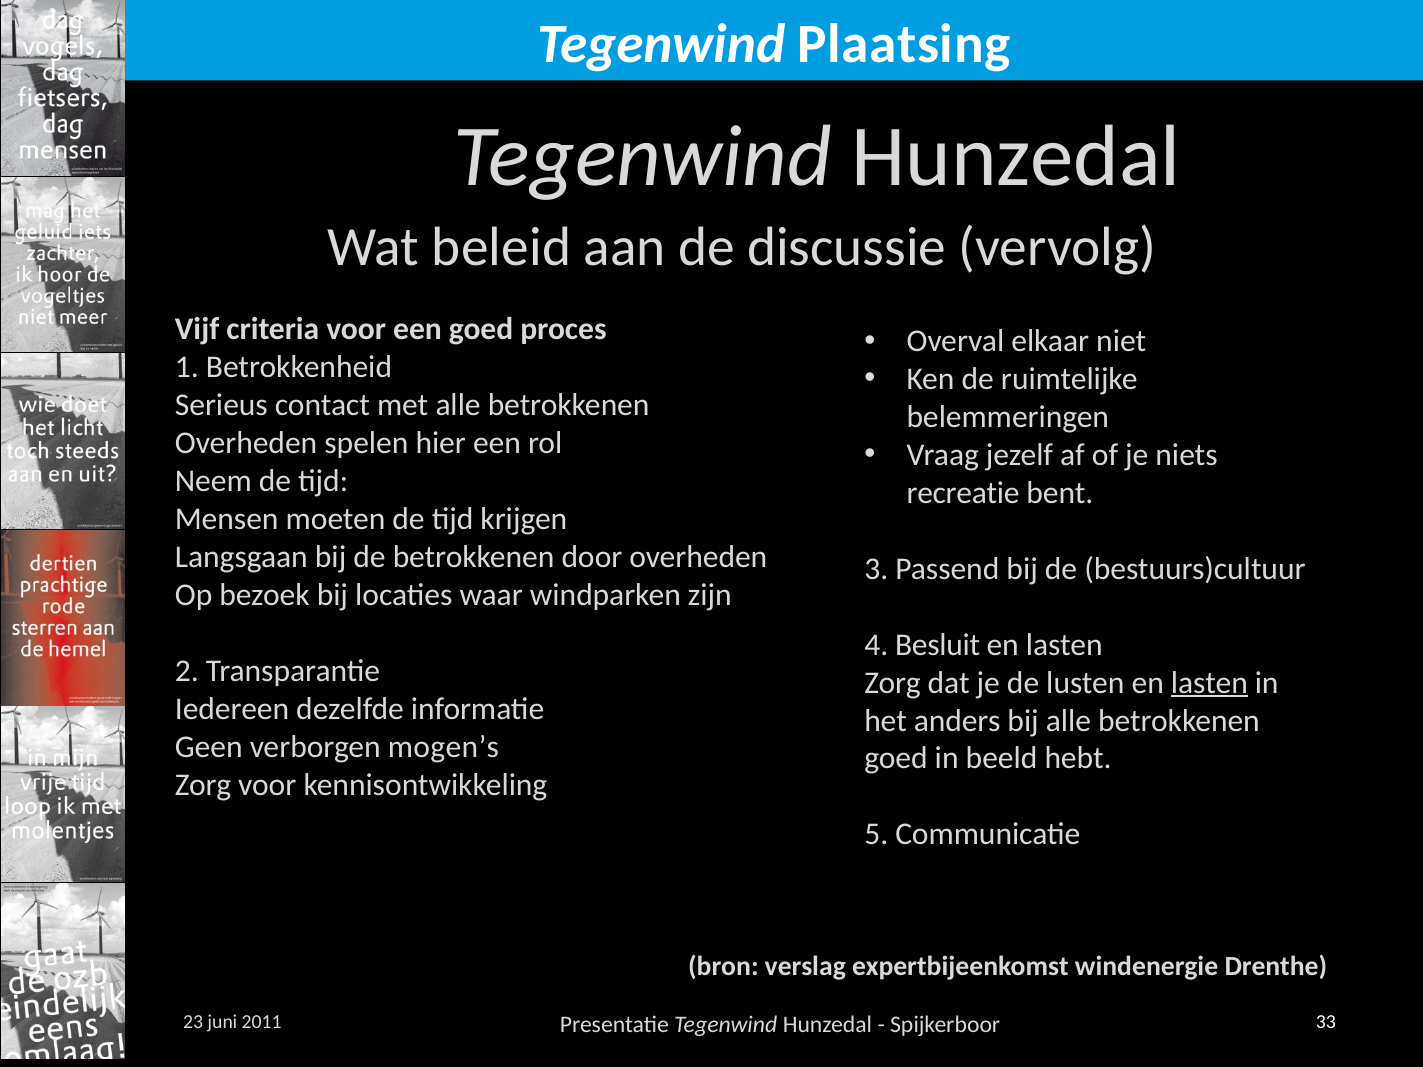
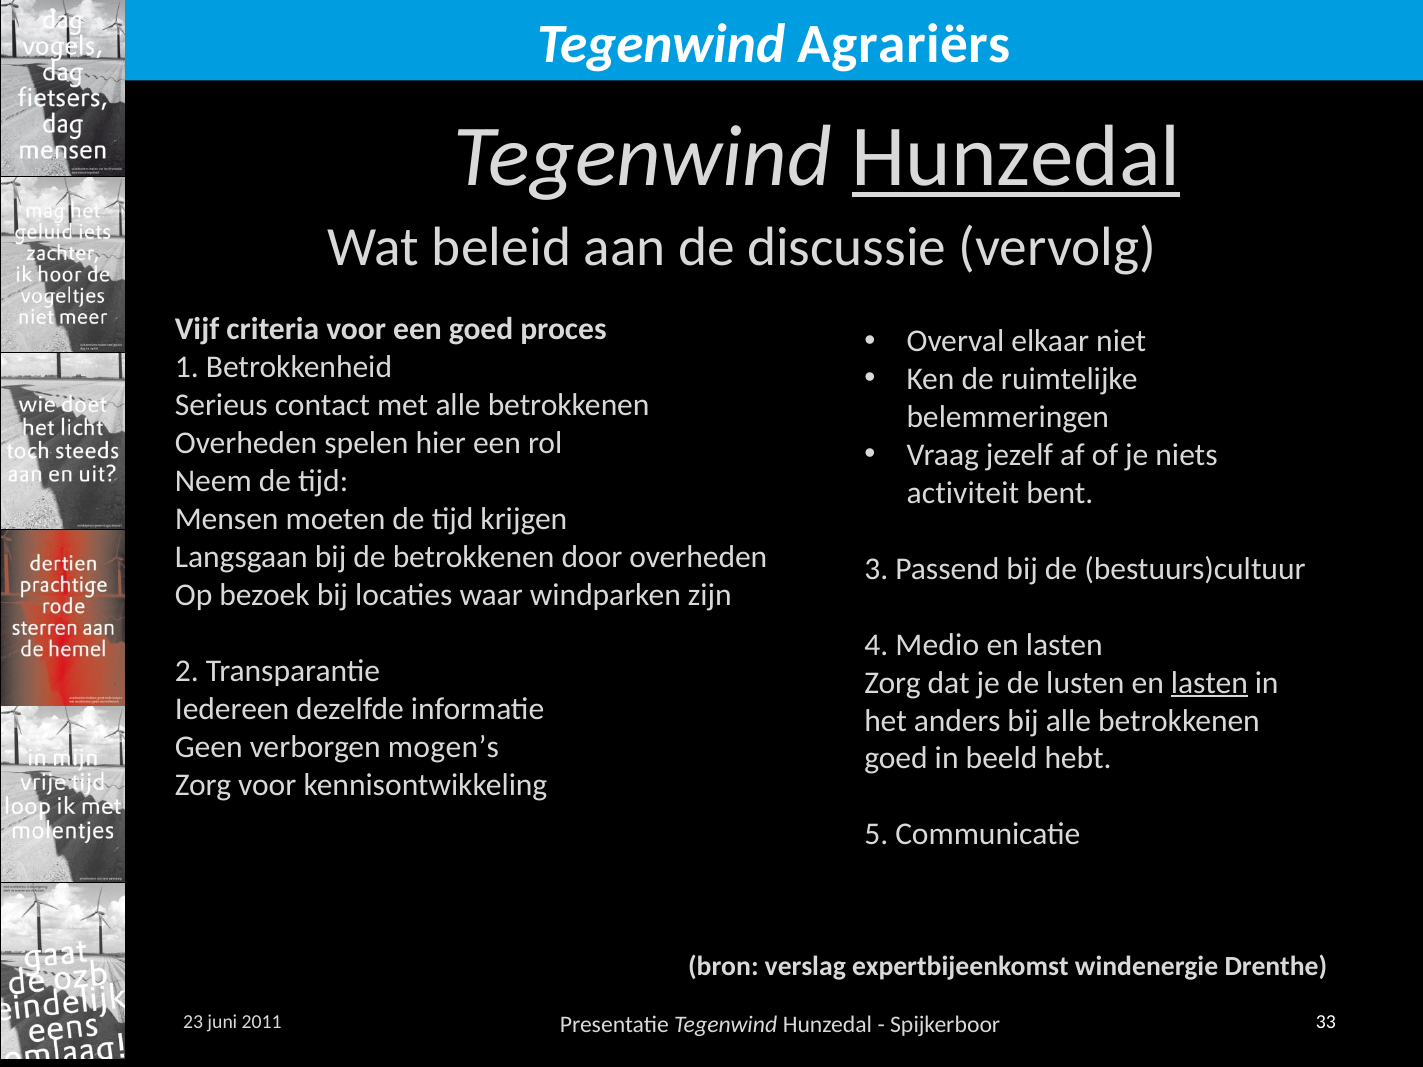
Plaatsing: Plaatsing -> Agrariërs (904, 44)
Hunzedal underline: none -> present (1016, 157)
recreatie: recreatie -> activiteit (963, 493)
Besluit: Besluit -> Medio (937, 645)
